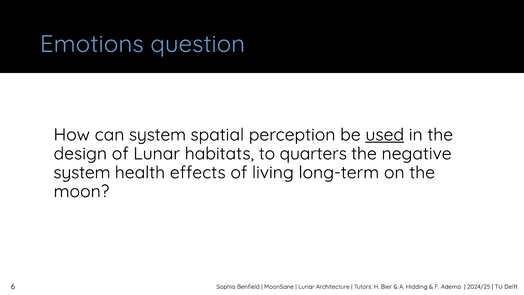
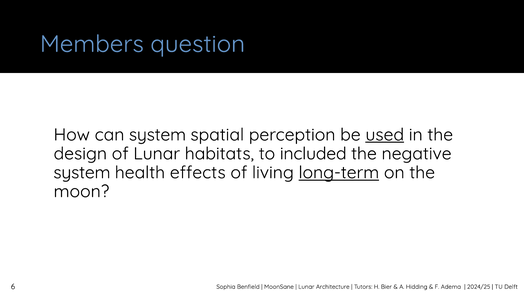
Emotions: Emotions -> Members (92, 44)
quarters: quarters -> included (313, 154)
long-term underline: none -> present (339, 172)
